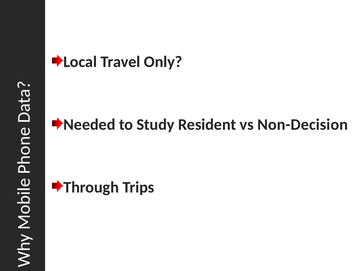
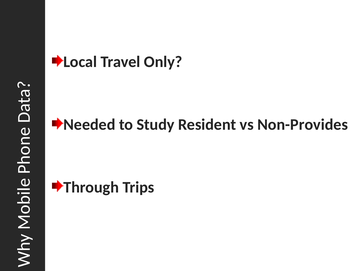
Non-Decision: Non-Decision -> Non-Provides (303, 124)
